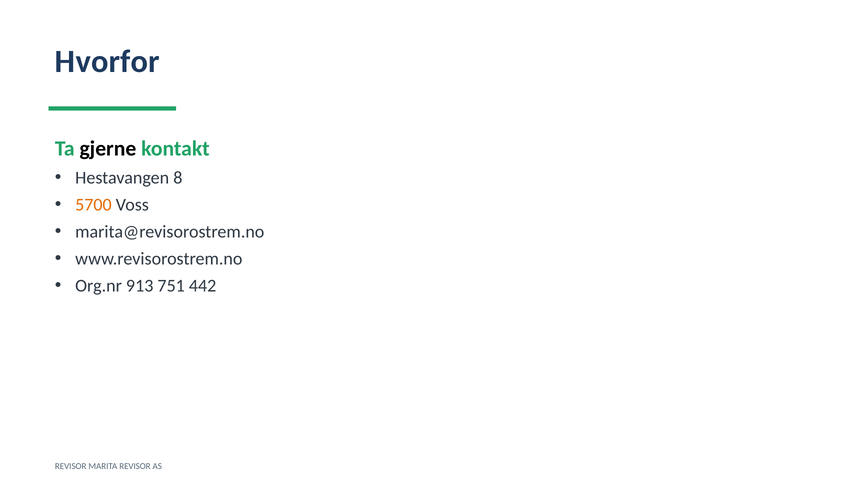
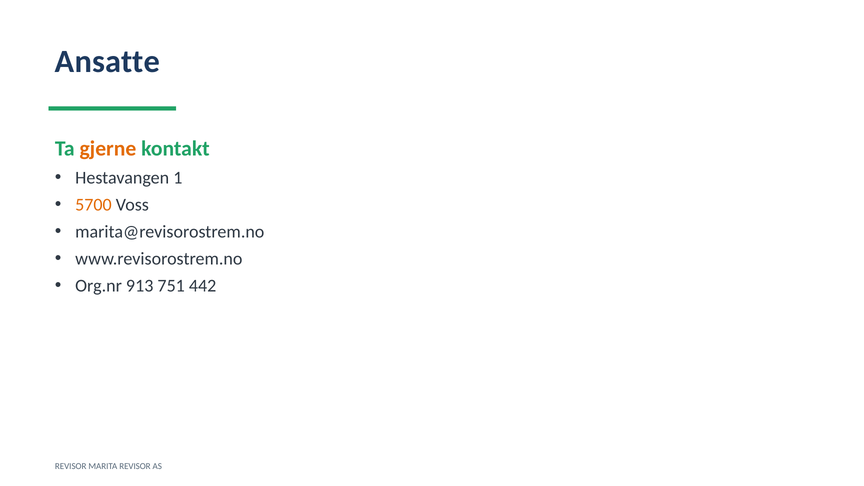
Hvorfor: Hvorfor -> Ansatte (108, 62)
gjerne colour: black -> orange (108, 149)
8: 8 -> 1 (178, 178)
